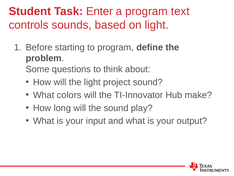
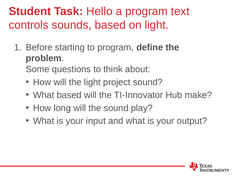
Enter: Enter -> Hello (99, 11)
What colors: colors -> based (69, 95)
